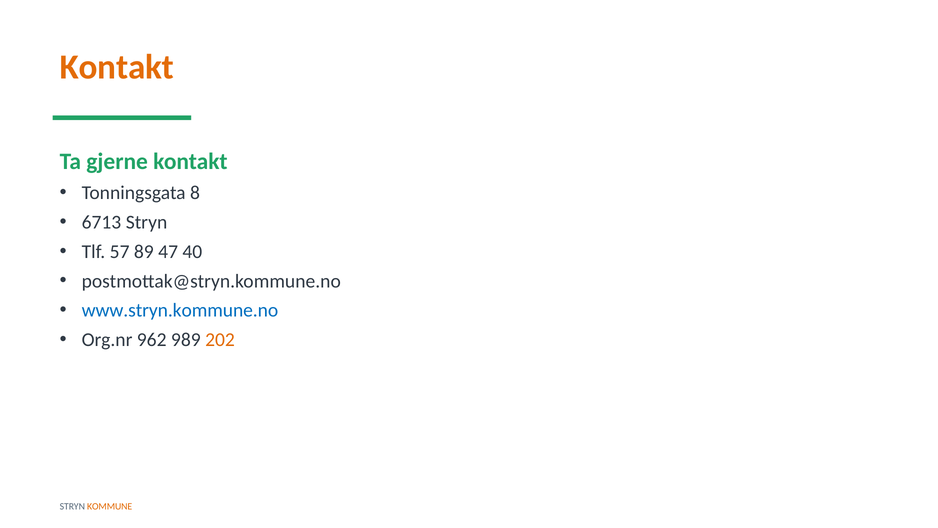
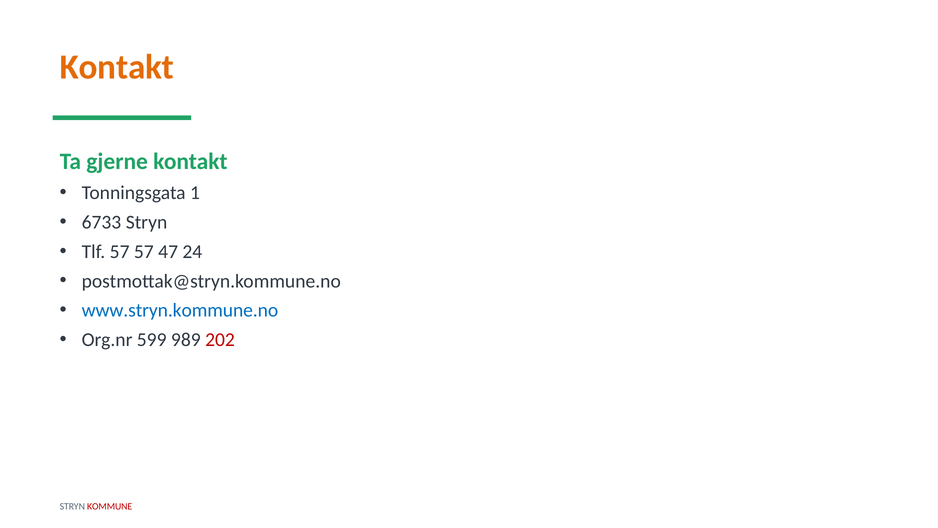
8: 8 -> 1 (195, 193)
6713: 6713 -> 6733 (101, 222)
57 89: 89 -> 57 (144, 252)
40: 40 -> 24 (192, 252)
962: 962 -> 599 (152, 340)
202 colour: orange -> red (220, 340)
KOMMUNE colour: orange -> red (110, 506)
